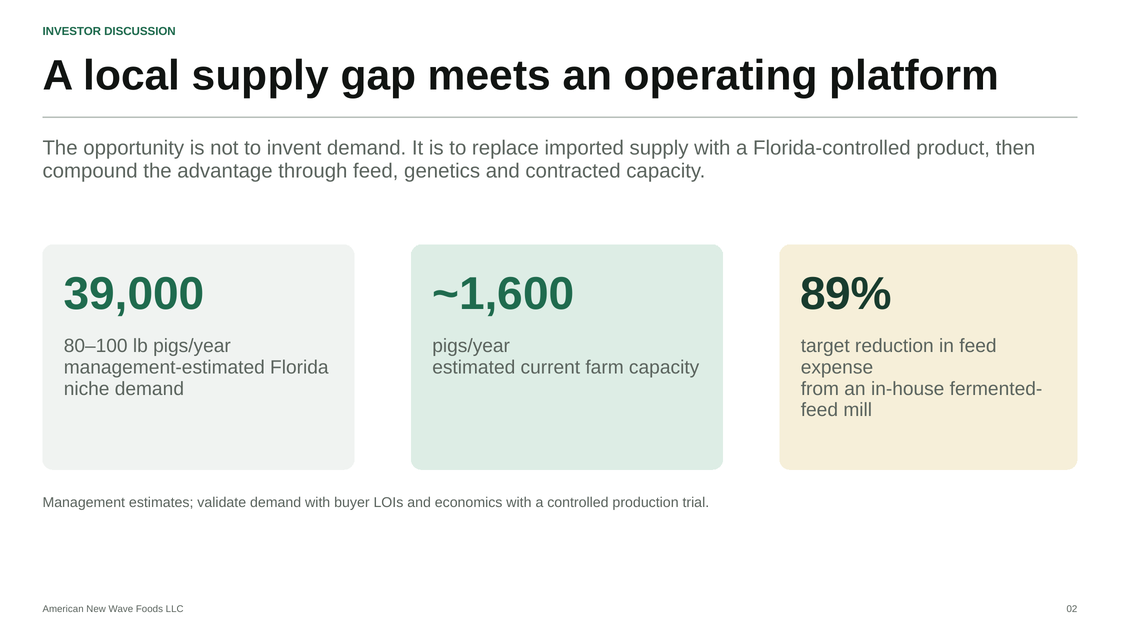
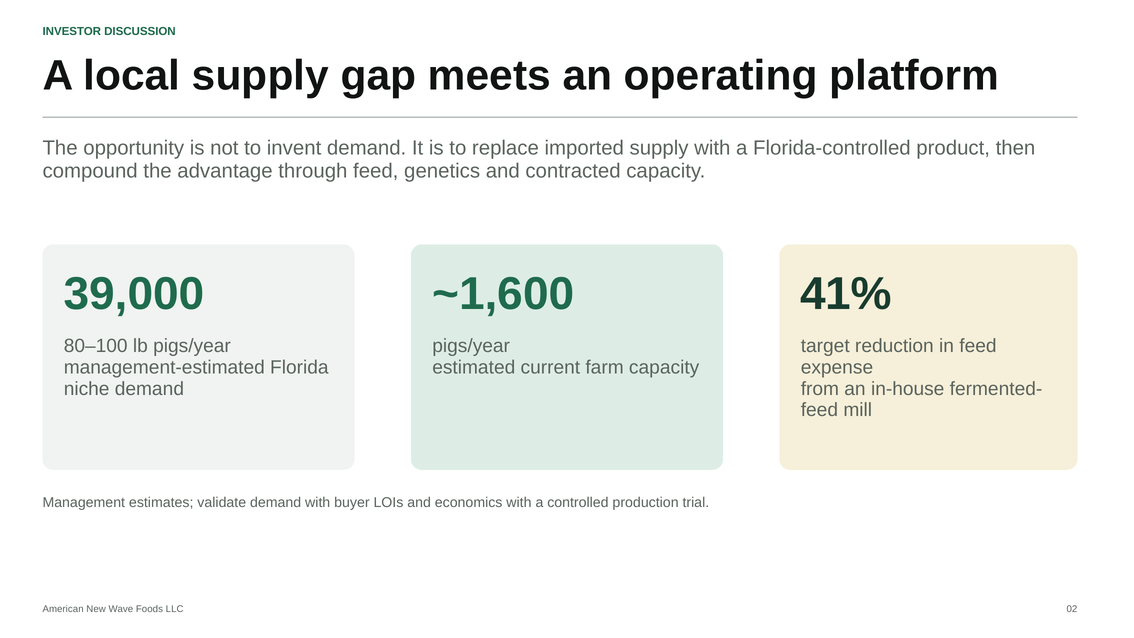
89%: 89% -> 41% (846, 294)
